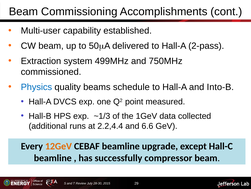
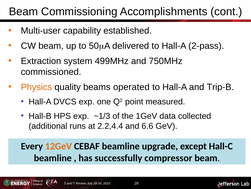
Physics colour: blue -> orange (36, 87)
schedule: schedule -> operated (131, 87)
Into-B: Into-B -> Trip-B (220, 87)
